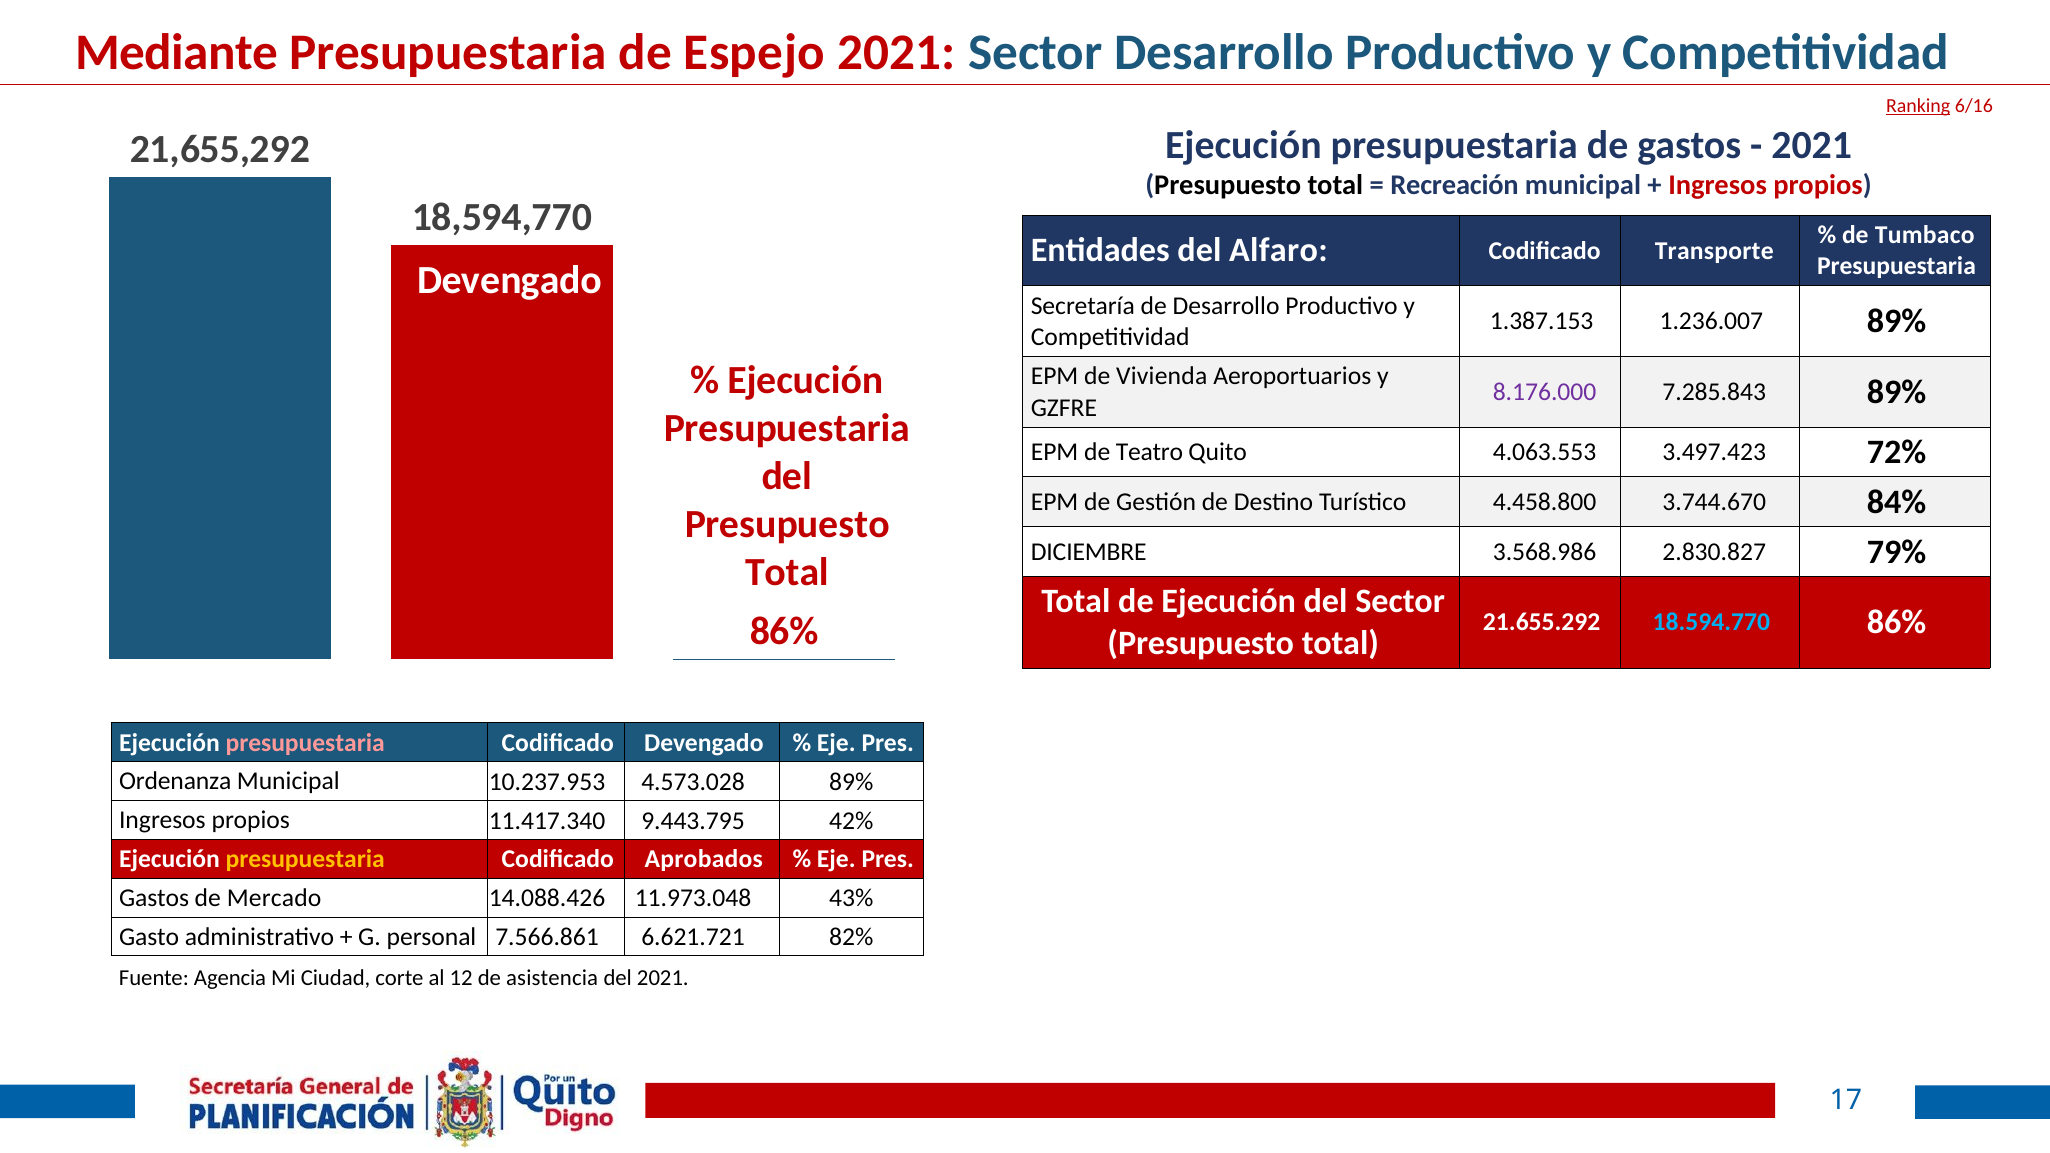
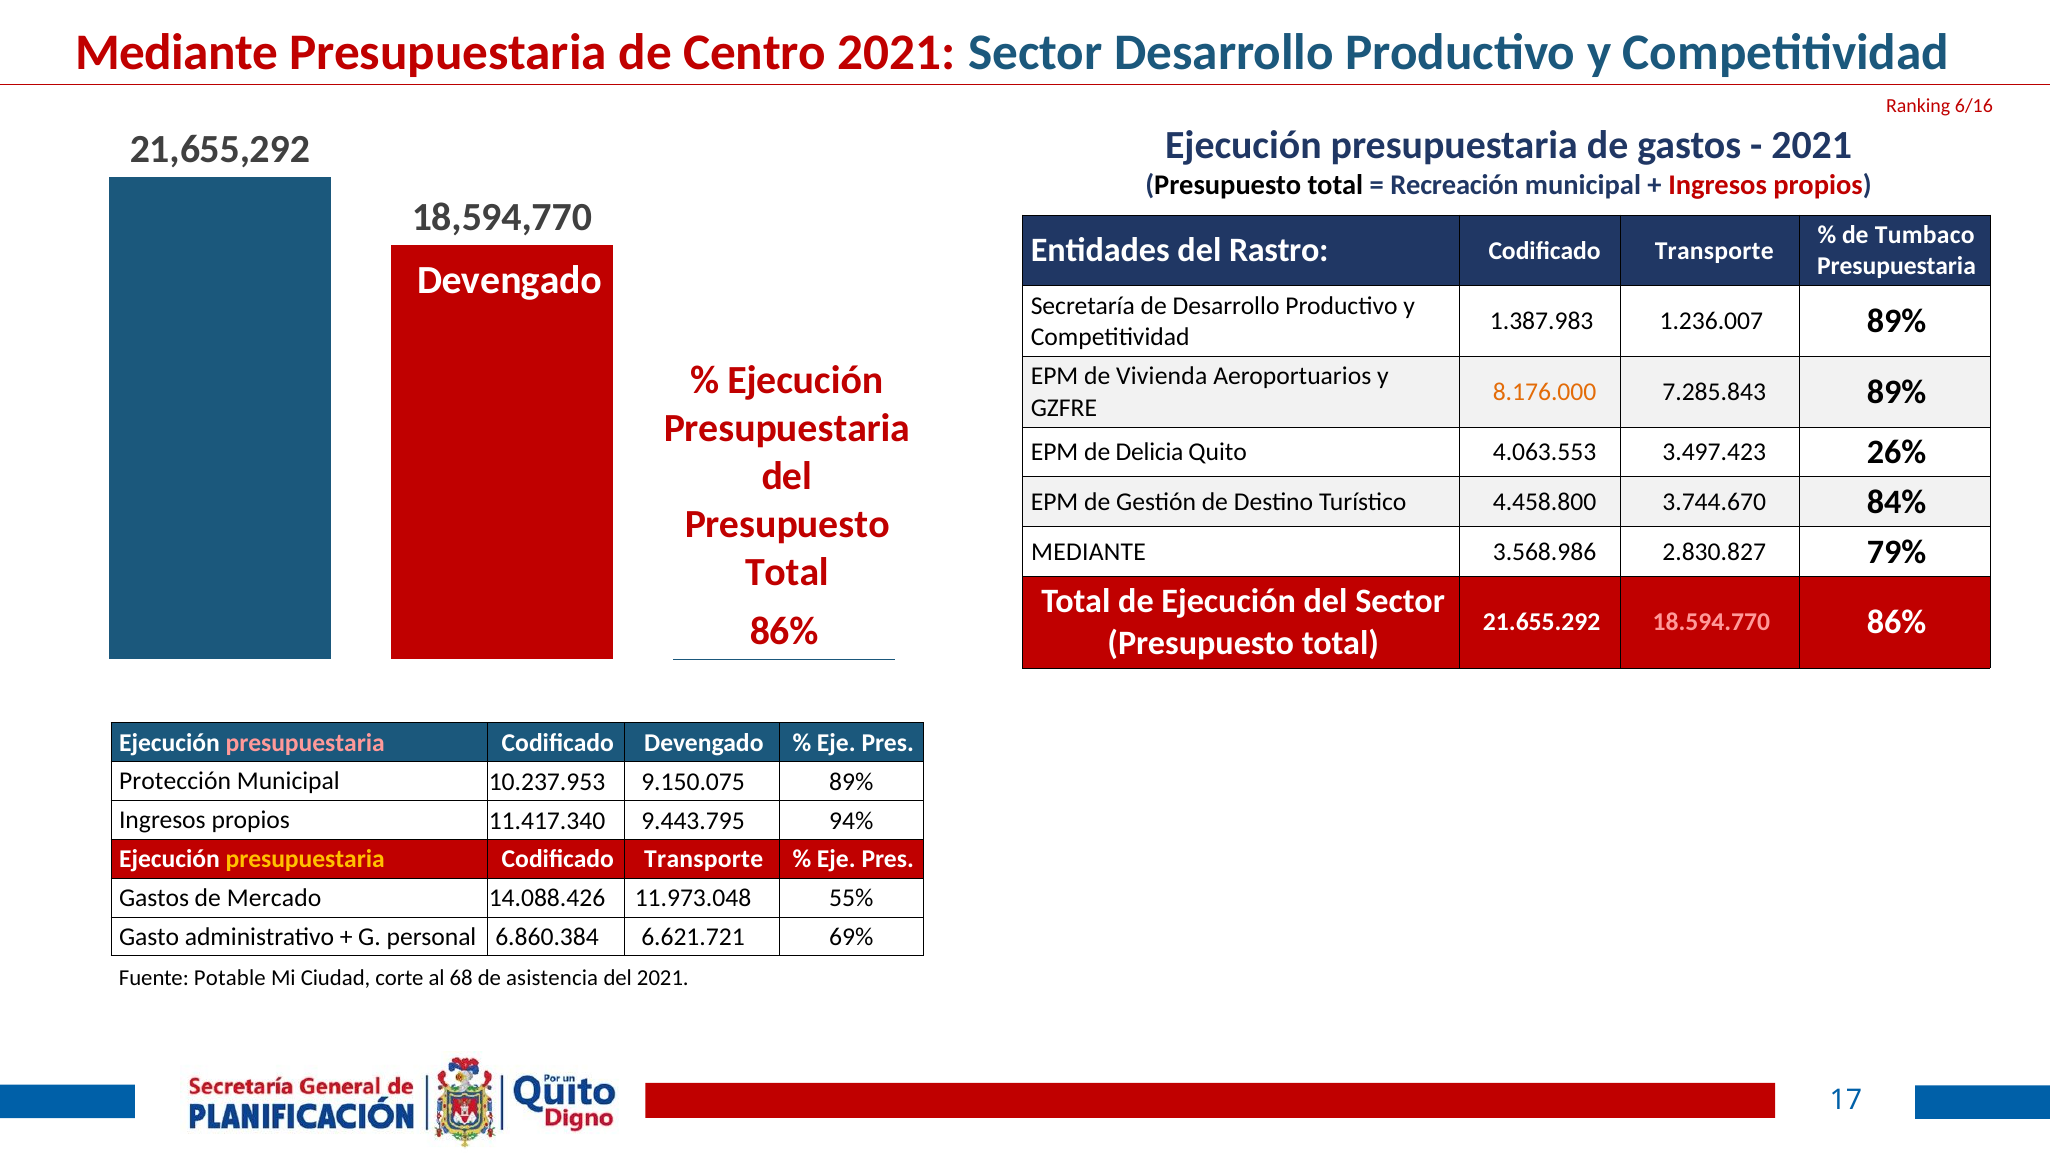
Espejo: Espejo -> Centro (755, 53)
Ranking underline: present -> none (1918, 106)
Alfaro: Alfaro -> Rastro (1279, 251)
1.387.153: 1.387.153 -> 1.387.983 (1542, 321)
8.176.000 colour: purple -> orange (1545, 392)
Teatro: Teatro -> Delicia (1150, 452)
72%: 72% -> 26% (1897, 452)
DICIEMBRE: DICIEMBRE -> MEDIANTE (1089, 552)
18.594.770 colour: light blue -> pink (1711, 623)
Ordenanza: Ordenanza -> Protección (175, 782)
4.573.028: 4.573.028 -> 9.150.075 (693, 782)
42%: 42% -> 94% (851, 821)
Aprobados: Aprobados -> Transporte (704, 859)
43%: 43% -> 55% (851, 898)
7.566.861: 7.566.861 -> 6.860.384 (547, 937)
82%: 82% -> 69% (851, 937)
Agencia: Agencia -> Potable (230, 978)
12: 12 -> 68 (461, 978)
